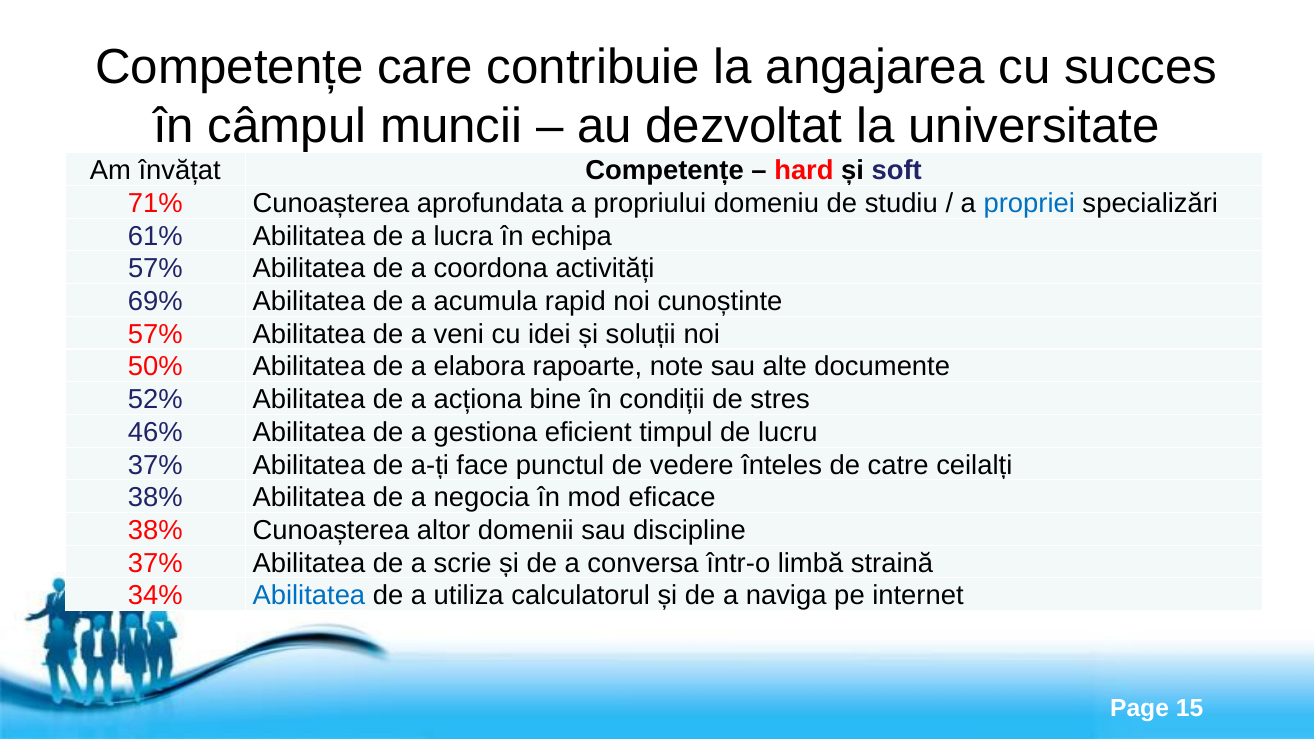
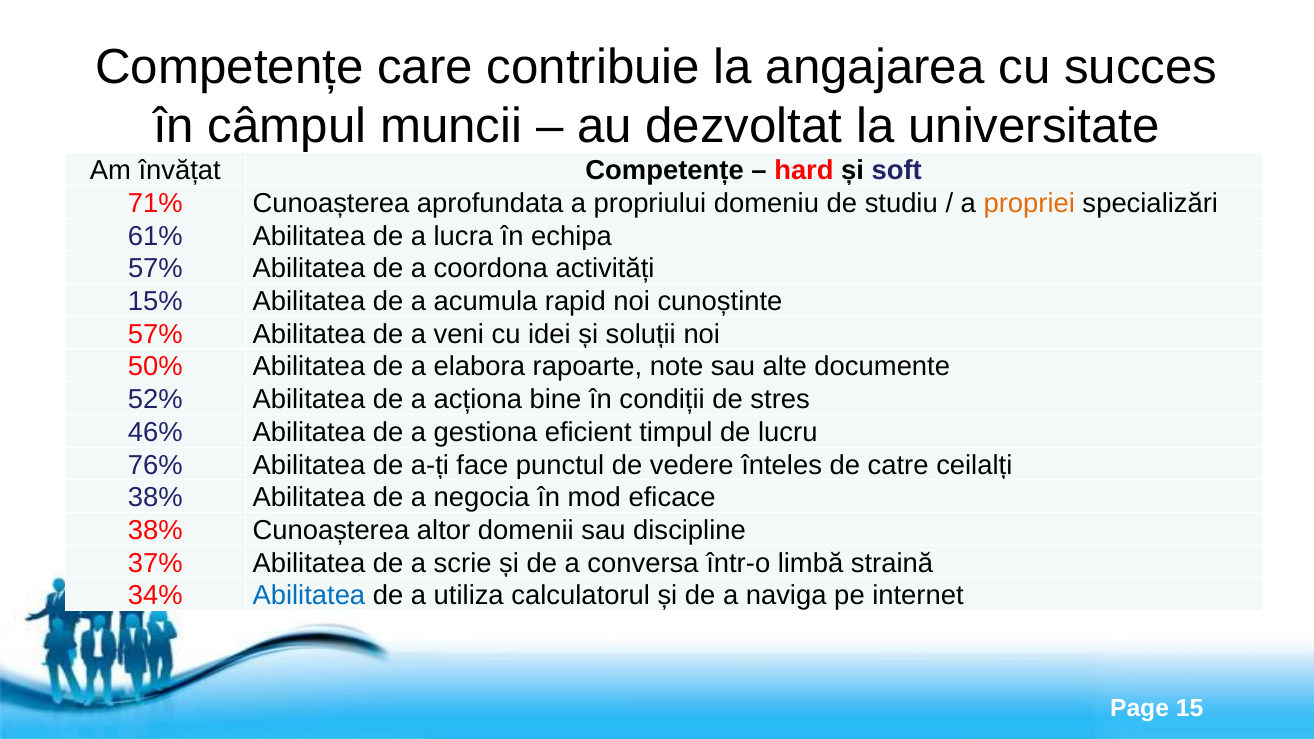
propriei colour: blue -> orange (1029, 203)
69%: 69% -> 15% (155, 302)
37%: 37% -> 76% (155, 465)
